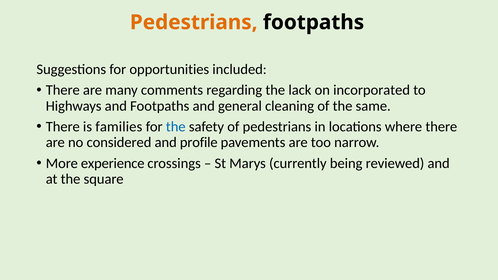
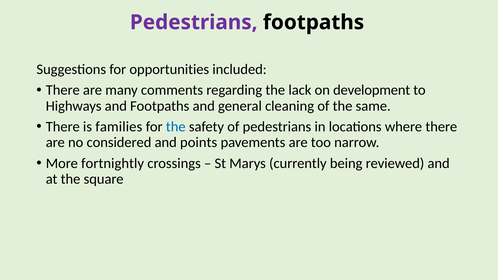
Pedestrians colour: orange -> purple (194, 22)
incorporated: incorporated -> development (372, 90)
profile: profile -> points (199, 143)
experience: experience -> fortnightly (113, 163)
